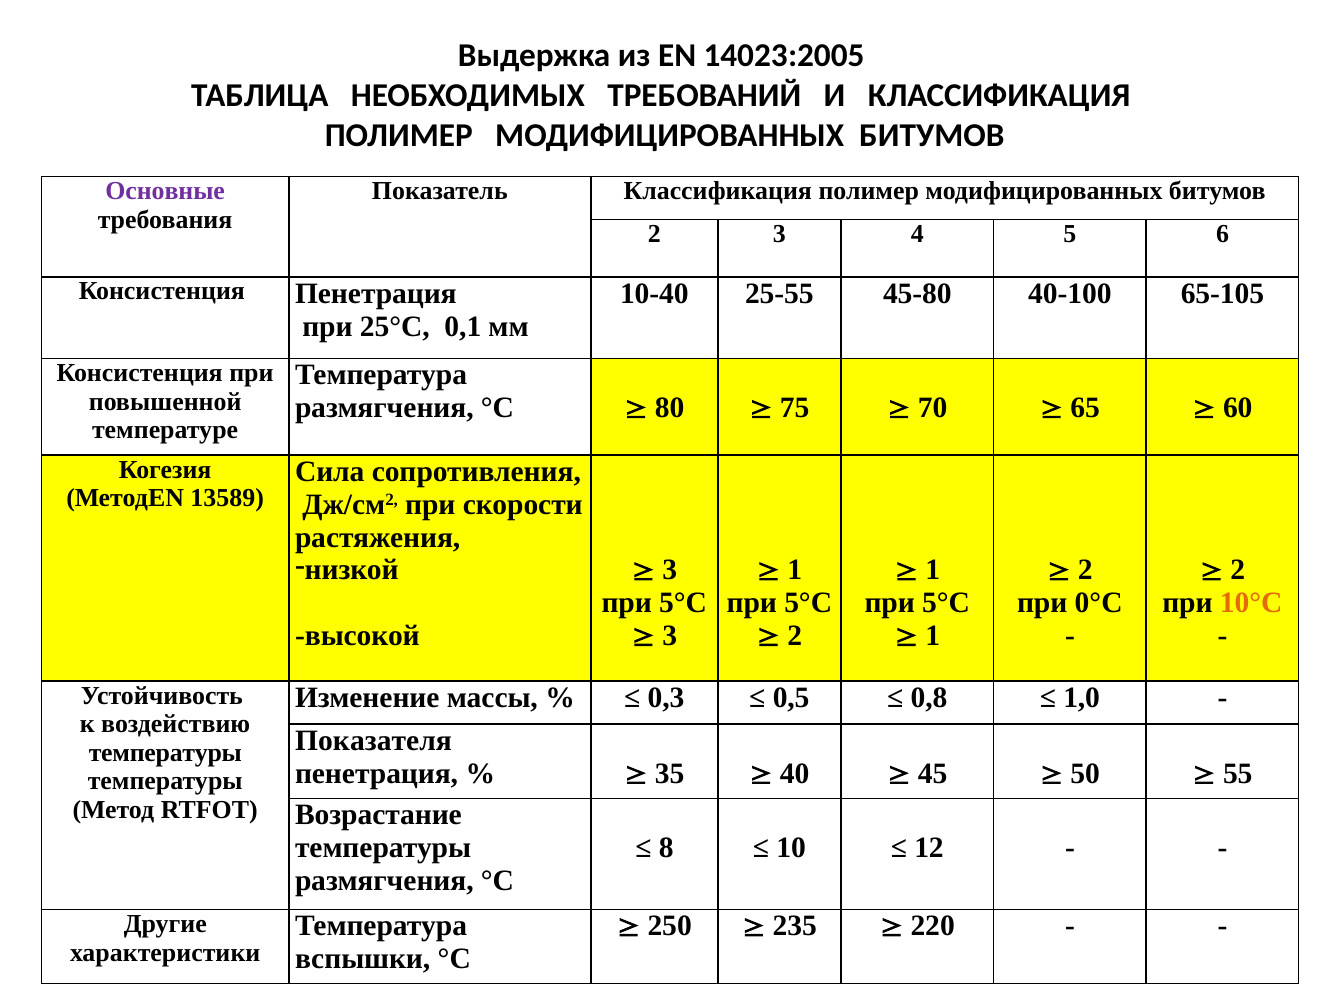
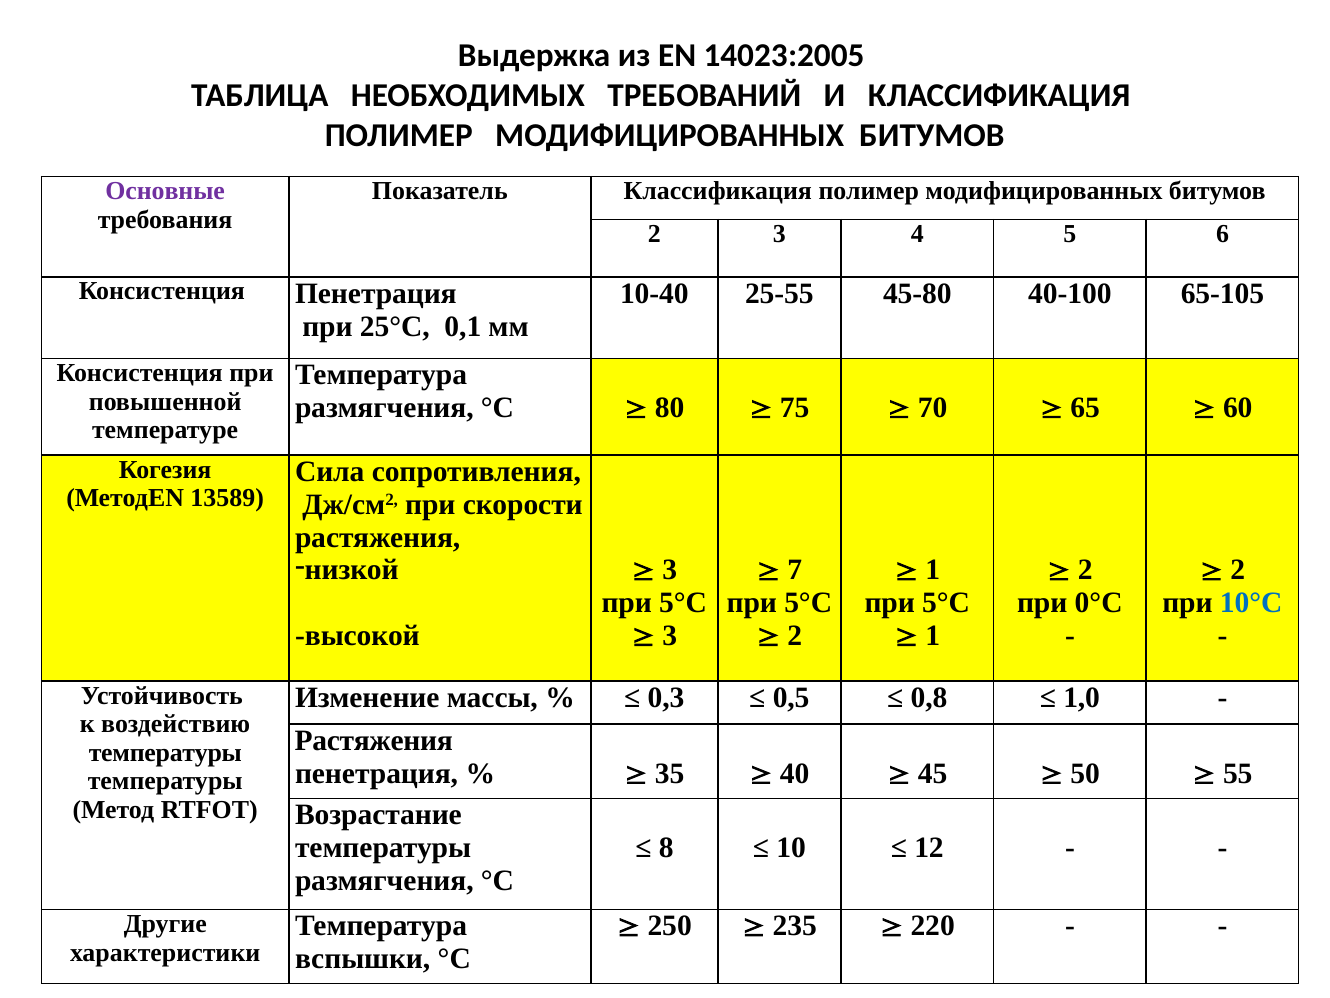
1: 1 -> 7 (795, 570)
10°С colour: orange -> blue (1251, 603)
Показателя: Показателя -> Растяжения (374, 741)
